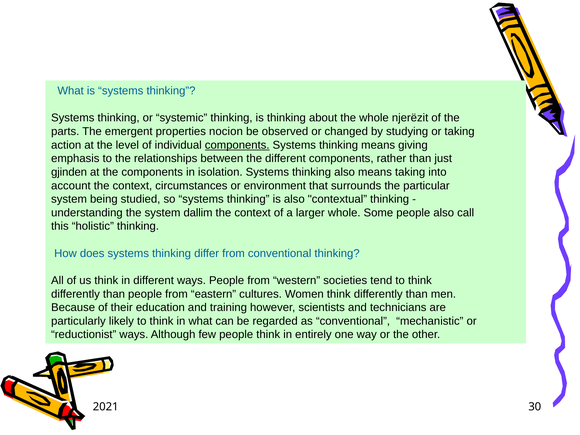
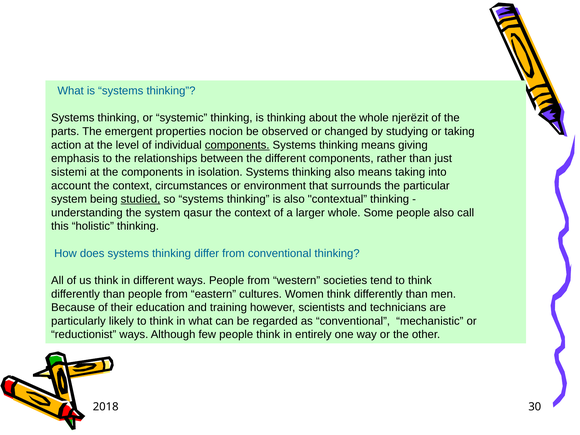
gjinden: gjinden -> sistemi (69, 172)
studied underline: none -> present (141, 199)
dallim: dallim -> qasur (198, 213)
2021: 2021 -> 2018 (106, 407)
